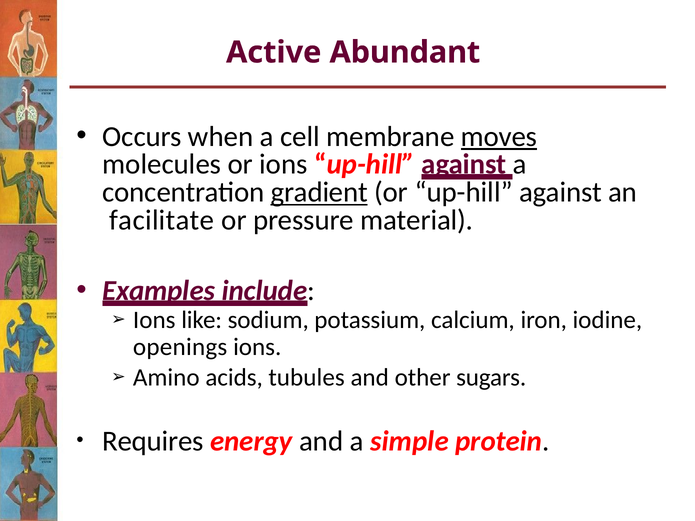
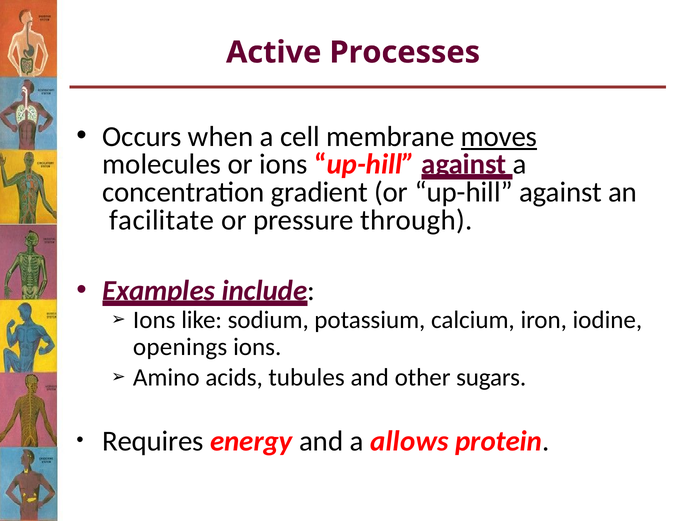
Abundant: Abundant -> Processes (405, 52)
gradient underline: present -> none (319, 192)
material: material -> through (416, 220)
simple: simple -> allows (409, 441)
